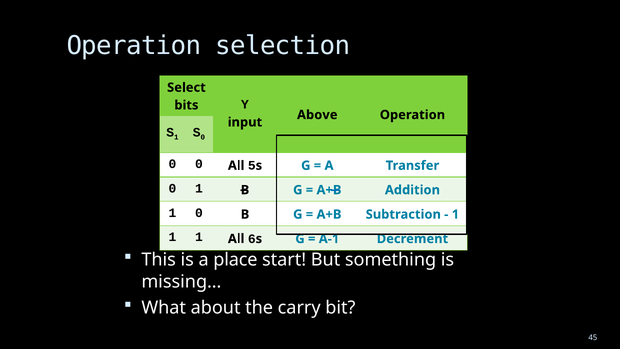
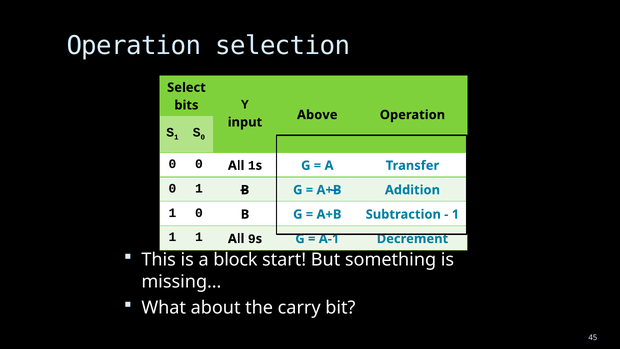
All 5: 5 -> 1 (252, 165)
6: 6 -> 9 (252, 239)
place: place -> block (235, 260)
